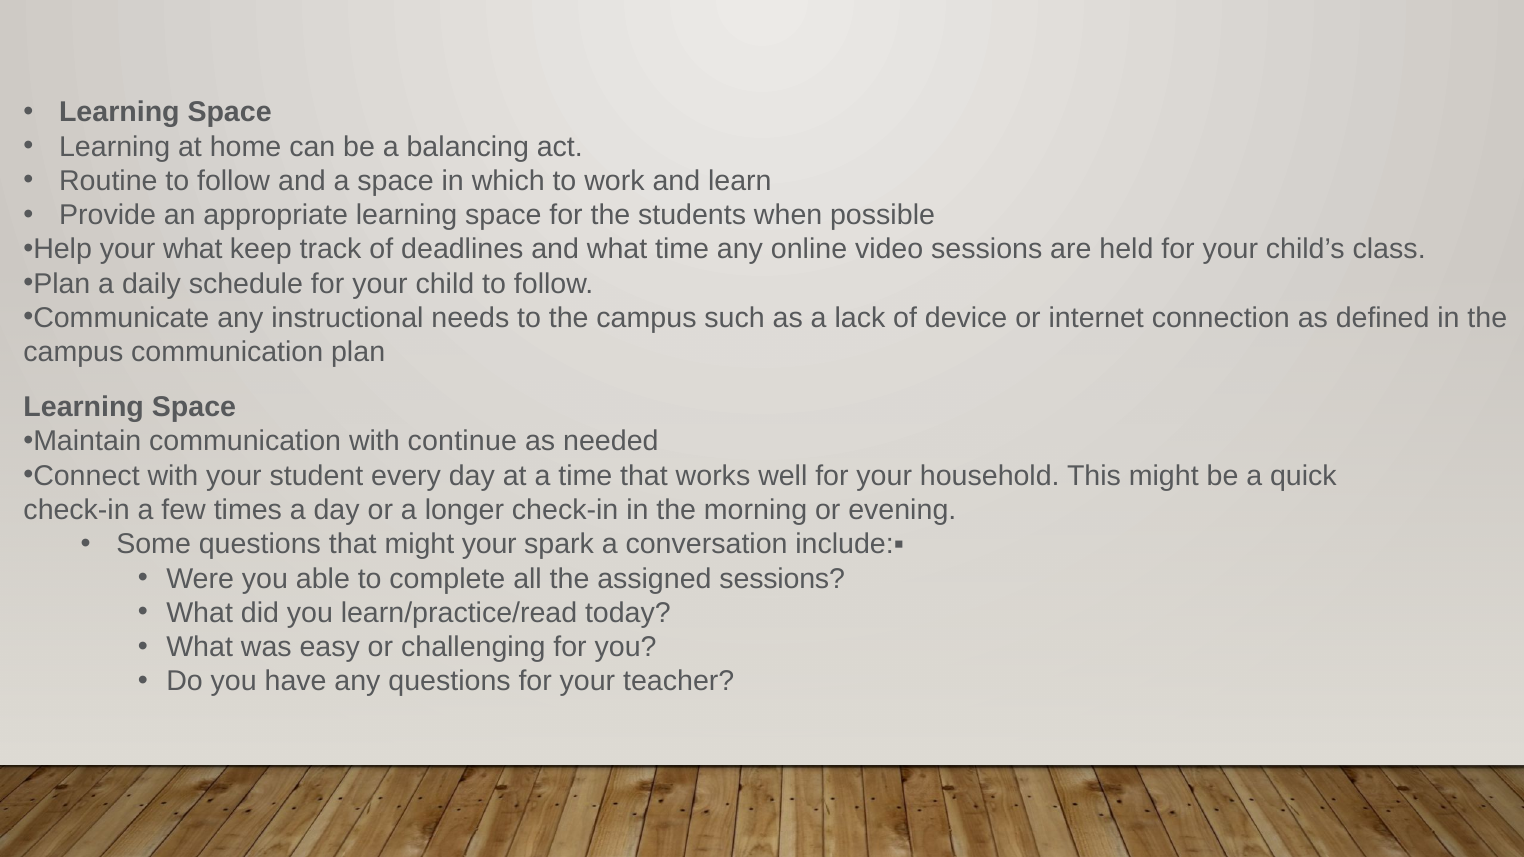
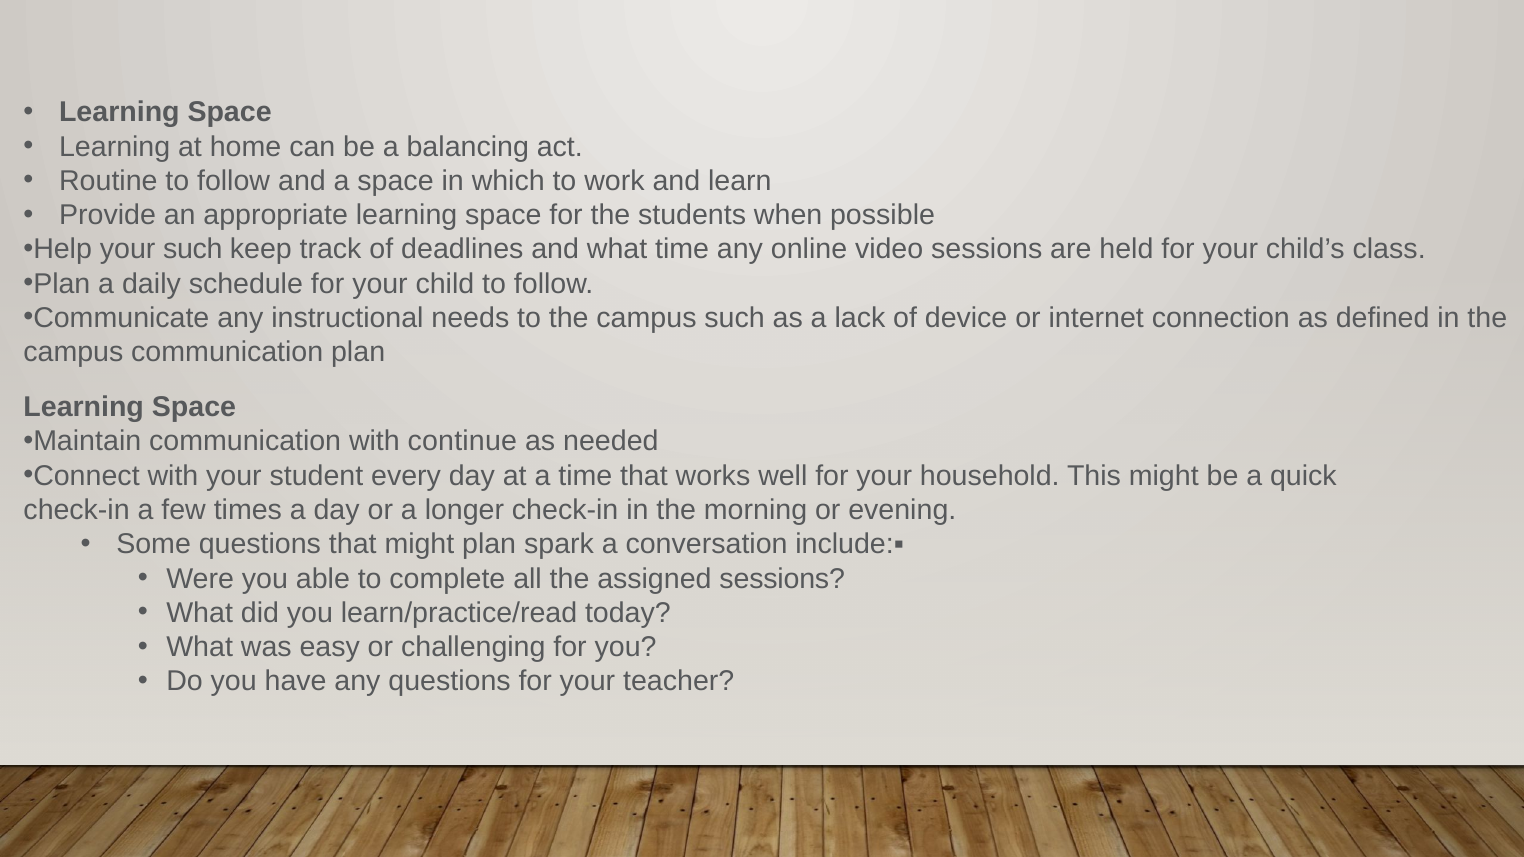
your what: what -> such (193, 249)
might your: your -> plan (489, 545)
